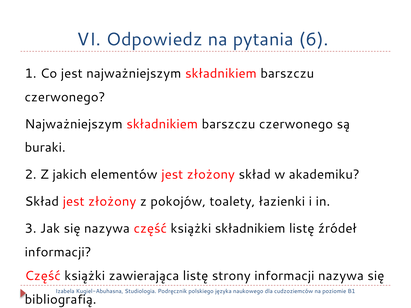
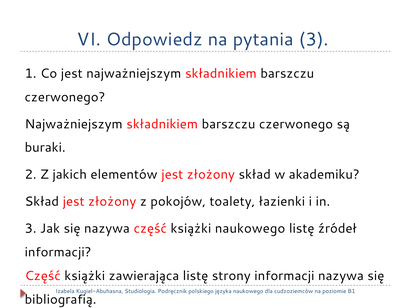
pytania 6: 6 -> 3 (314, 40)
książki składnikiem: składnikiem -> naukowego (250, 229)
